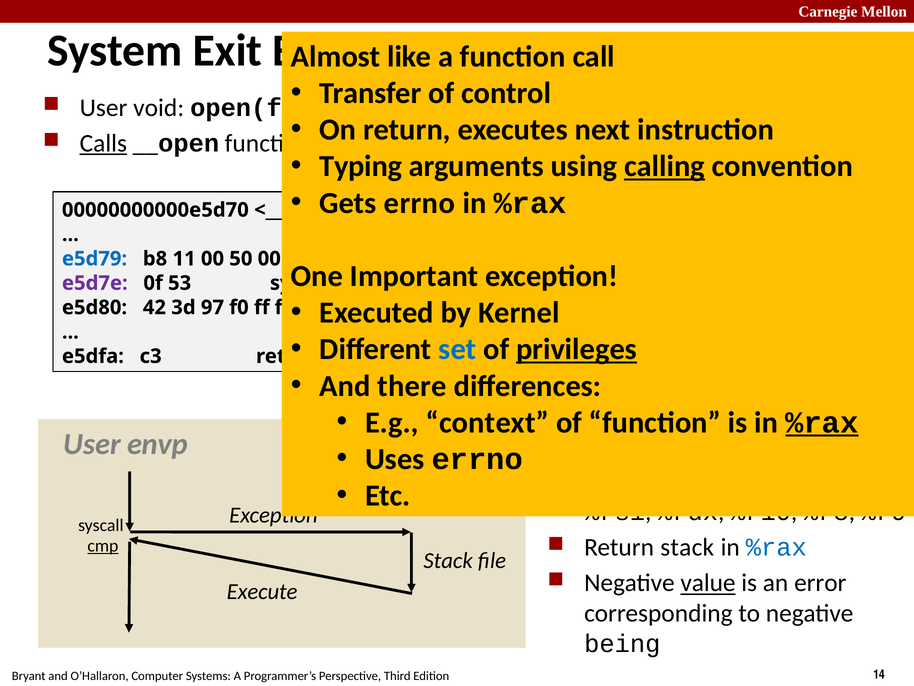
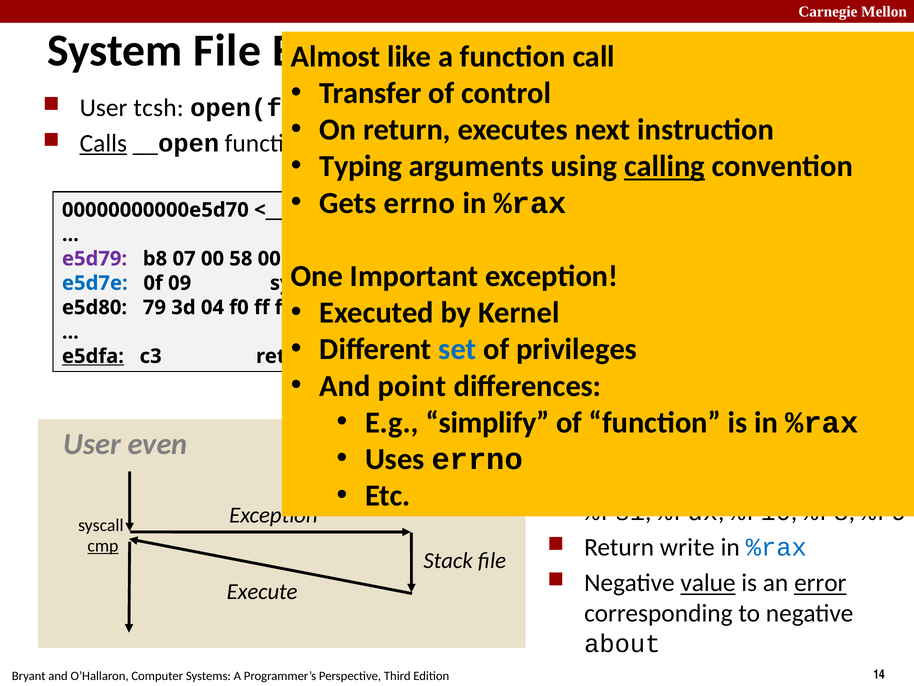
System Exit: Exit -> File (227, 51)
void: void -> tcsh (159, 108)
e5d79 colour: blue -> purple (95, 259)
11: 11 -> 07 (184, 259)
50: 50 -> 58 (241, 259)
e5d7e colour: purple -> blue (95, 283)
53: 53 -> 09 (180, 283)
42: 42 -> 79 (154, 307)
97: 97 -> 04 (212, 307)
privileges underline: present -> none (576, 349)
e5dfa underline: none -> present (93, 356)
there: there -> point (412, 386)
context: context -> simplify (488, 422)
%rax underline: present -> none (822, 422)
envp: envp -> even (158, 444)
Return stack: stack -> write (687, 547)
error underline: none -> present (820, 583)
being: being -> about (622, 644)
